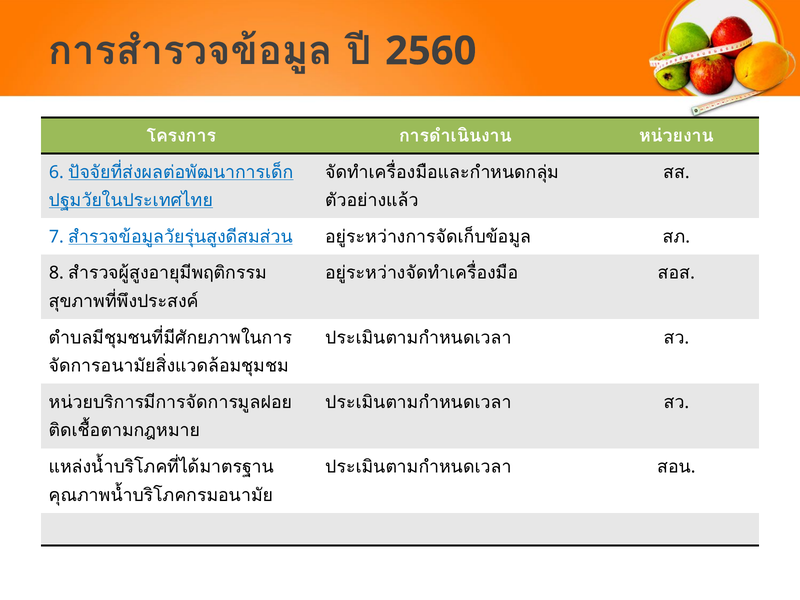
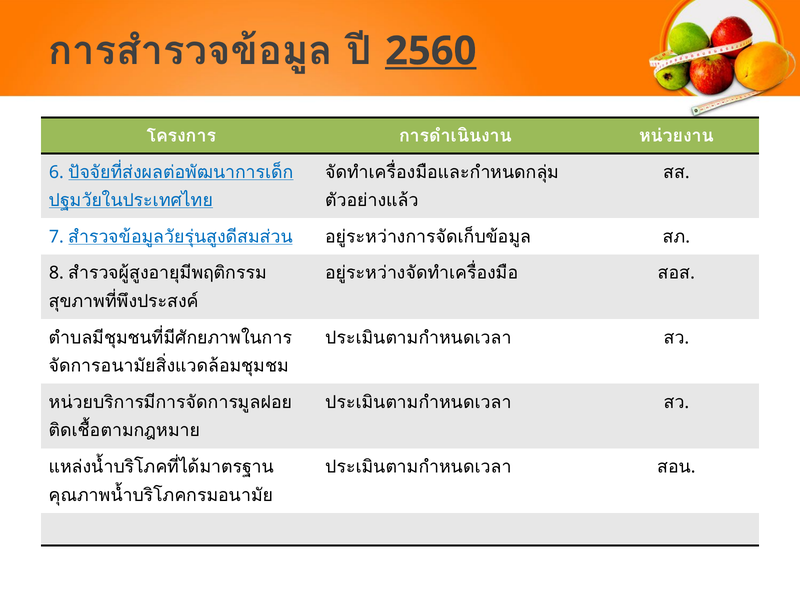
2560 underline: none -> present (431, 51)
